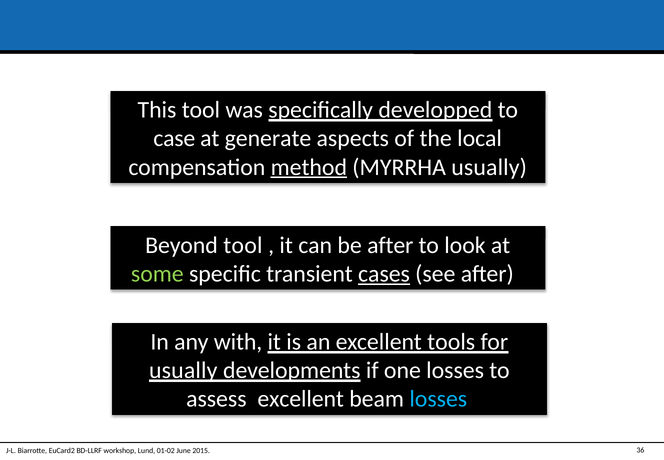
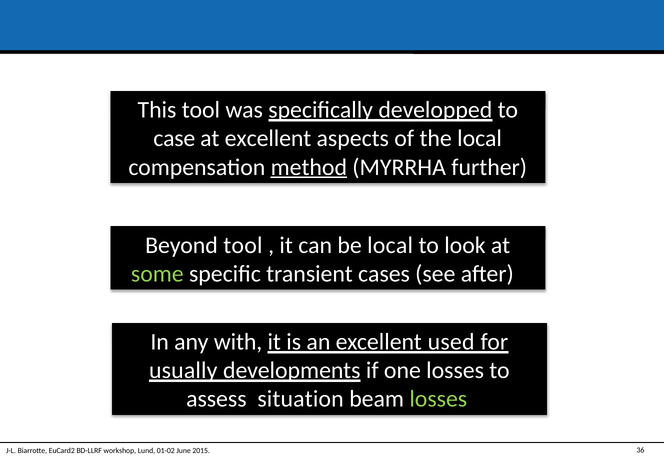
at generate: generate -> excellent (268, 138)
MYRRHA usually: usually -> further (489, 167)
be after: after -> local (390, 245)
cases underline: present -> none (384, 274)
tools: tools -> used (451, 342)
assess excellent: excellent -> situation (301, 399)
losses colour: light blue -> light green (438, 399)
